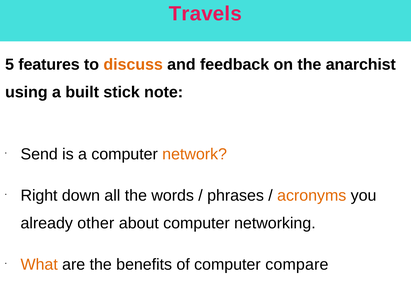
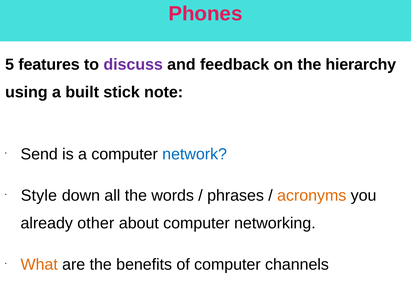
Travels: Travels -> Phones (205, 14)
discuss colour: orange -> purple (133, 65)
anarchist: anarchist -> hierarchy (361, 65)
network colour: orange -> blue (195, 154)
Right: Right -> Style (39, 196)
compare: compare -> channels (297, 265)
